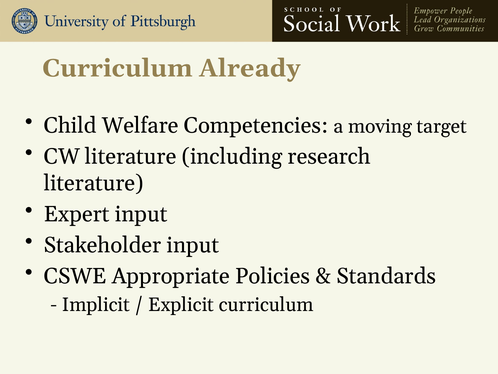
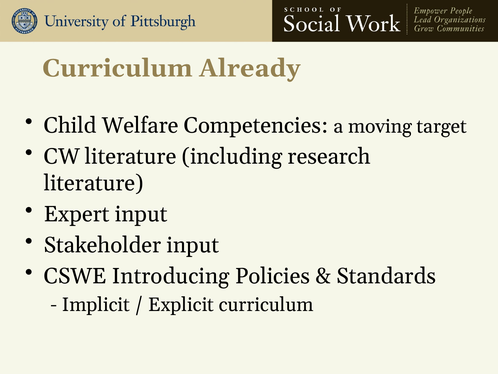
Appropriate: Appropriate -> Introducing (171, 276)
